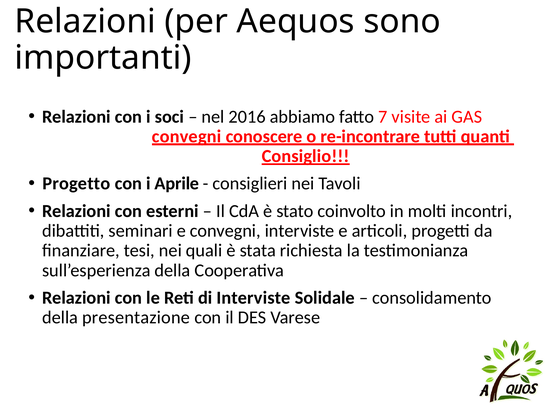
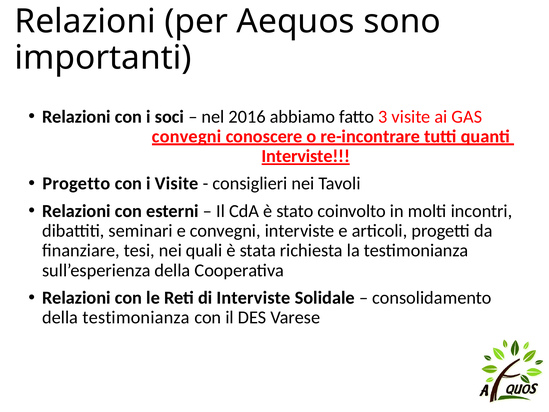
7: 7 -> 3 (383, 117)
Consiglio: Consiglio -> Interviste (306, 156)
i Aprile: Aprile -> Visite (177, 183)
della presentazione: presentazione -> testimonianza (136, 317)
